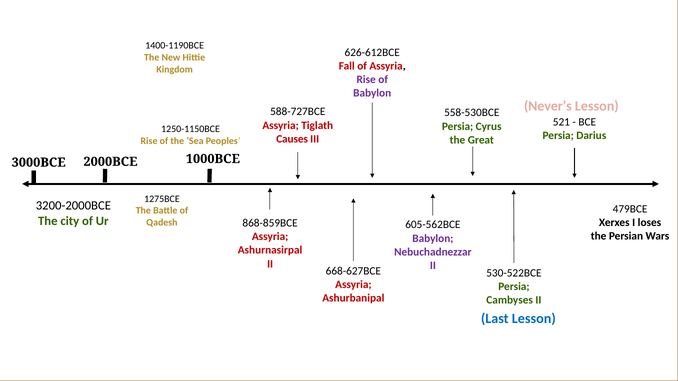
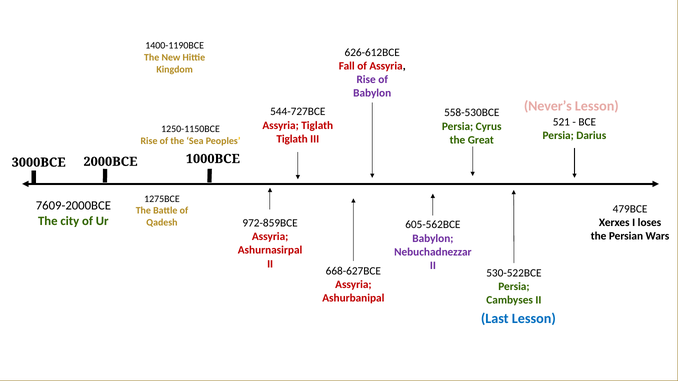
588-727BCE: 588-727BCE -> 544-727BCE (298, 112)
Causes: Causes -> Tiglath (292, 139)
3200-2000BCE: 3200-2000BCE -> 7609-2000BCE (73, 206)
868-859BCE: 868-859BCE -> 972-859BCE (270, 223)
